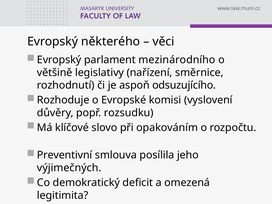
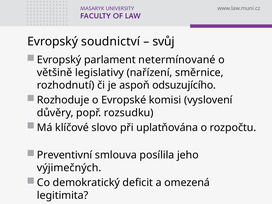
některého: některého -> soudnictví (111, 42)
věci: věci -> svůj (164, 42)
mezinárodního: mezinárodního -> netermínované (177, 60)
opakováním: opakováním -> uplatňována (167, 128)
